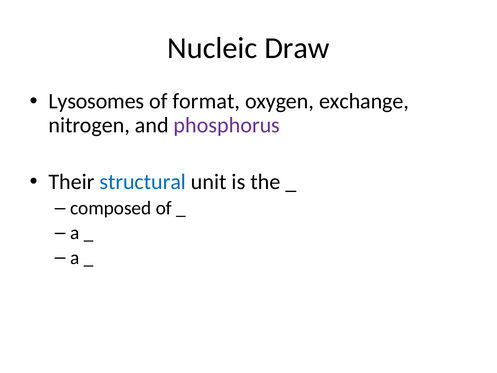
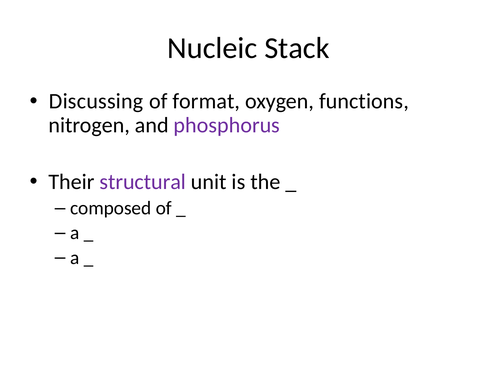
Draw: Draw -> Stack (297, 48)
Lysosomes: Lysosomes -> Discussing (96, 101)
exchange: exchange -> functions (364, 101)
structural colour: blue -> purple (143, 182)
